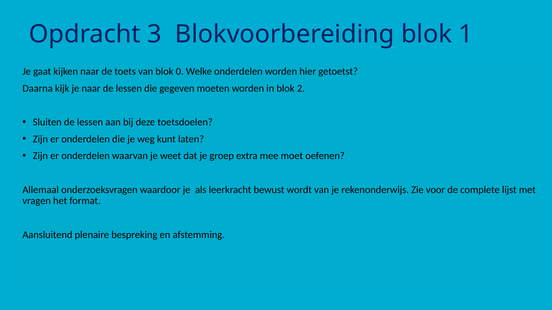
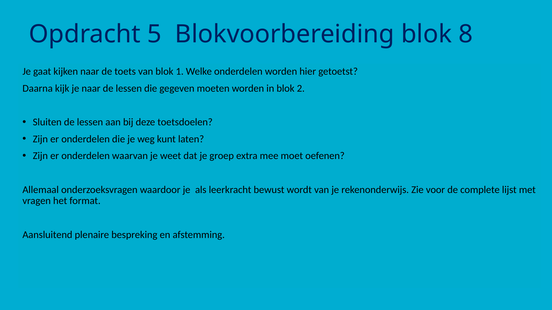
3: 3 -> 5 (155, 34)
1: 1 -> 8 (466, 34)
0: 0 -> 1 (180, 71)
